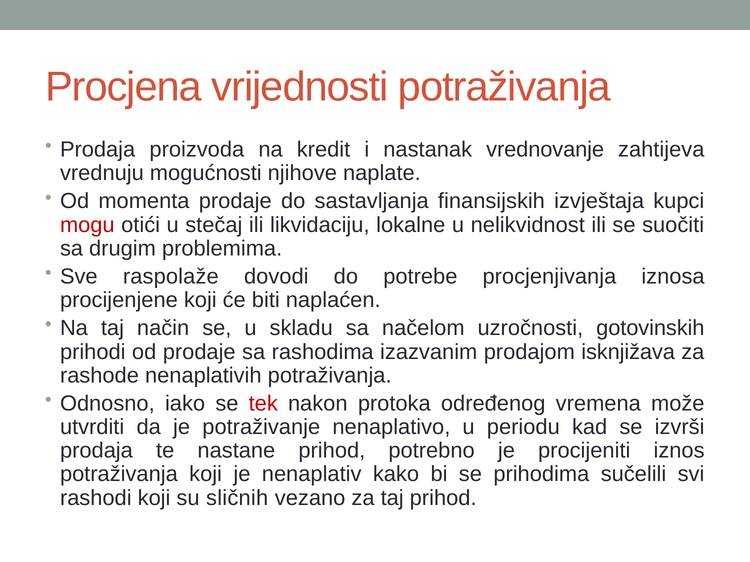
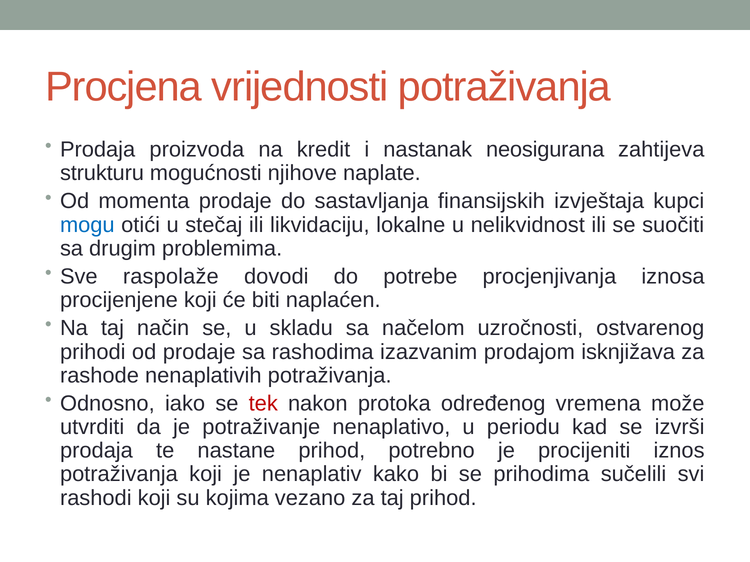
vrednovanje: vrednovanje -> neosigurana (545, 150)
vrednuju: vrednuju -> strukturu (102, 173)
mogu colour: red -> blue (87, 225)
gotovinskih: gotovinskih -> ostvarenog (650, 328)
sličnih: sličnih -> kojima (237, 498)
